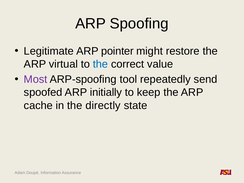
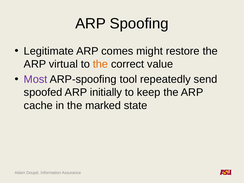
pointer: pointer -> comes (117, 51)
the colour: blue -> orange (100, 64)
directly: directly -> marked (103, 105)
